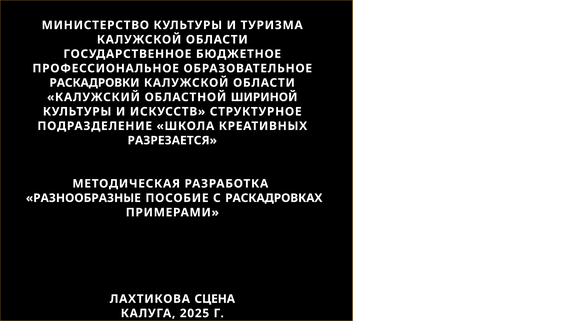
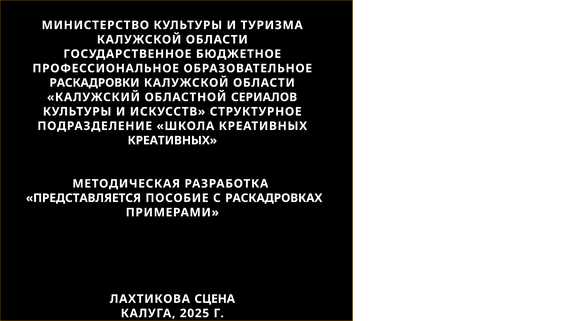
ШИРИНОЙ: ШИРИНОЙ -> СЕРИАЛОВ (264, 97)
РАЗРЕЗАЕТСЯ: РАЗРЕЗАЕТСЯ -> КРЕАТИВНЫХ (172, 141)
РАЗНООБРАЗНЫЕ: РАЗНООБРАЗНЫЕ -> ПРЕДСТАВЛЯЕТСЯ (83, 198)
